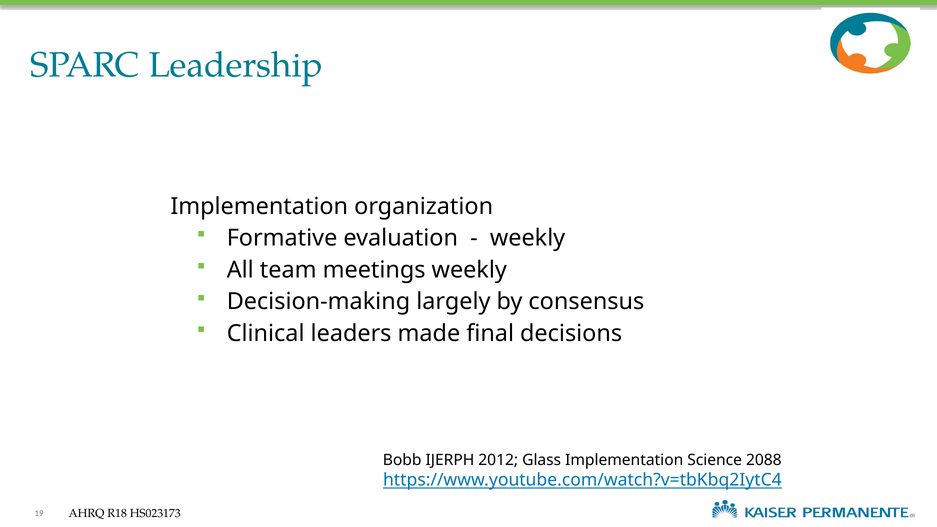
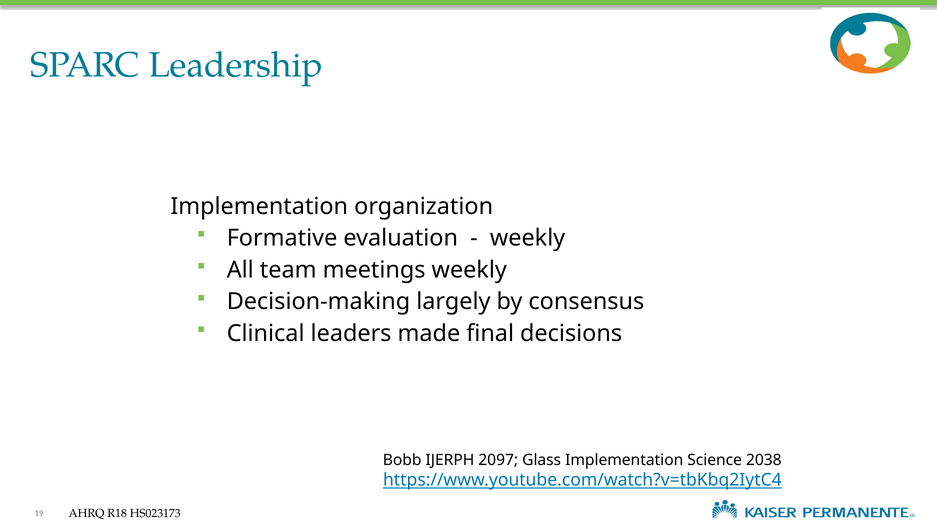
2012: 2012 -> 2097 (498, 460)
2088: 2088 -> 2038 (764, 460)
